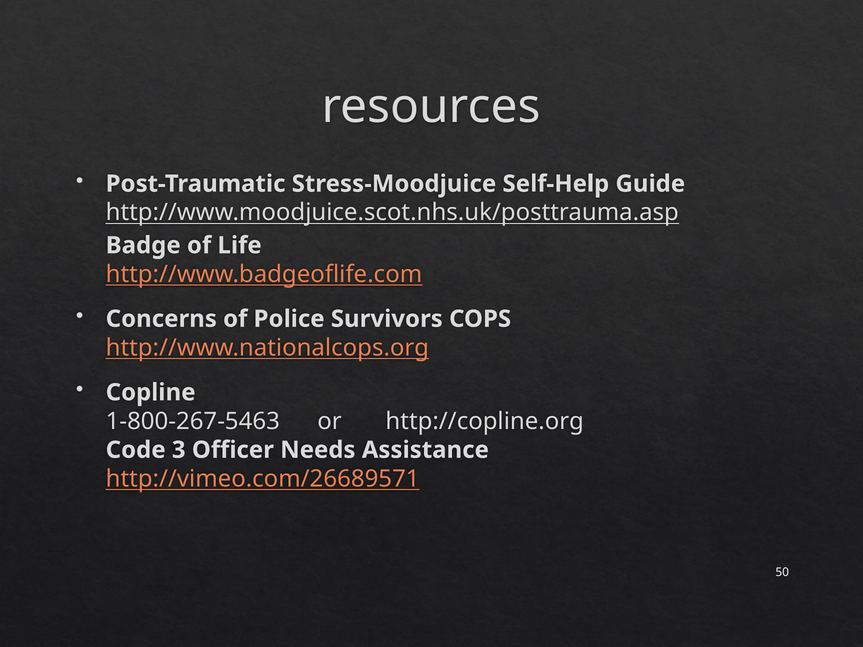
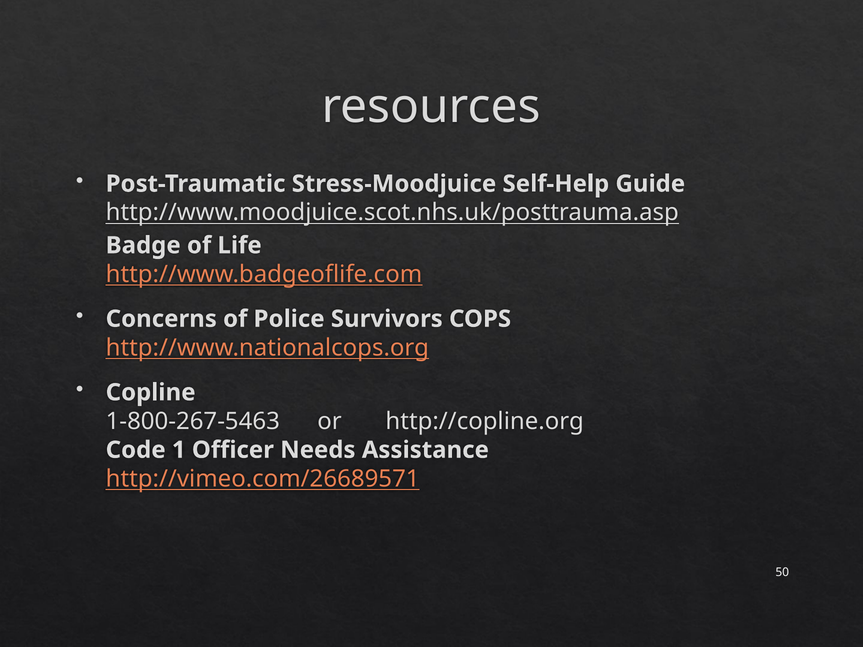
3: 3 -> 1 (179, 450)
